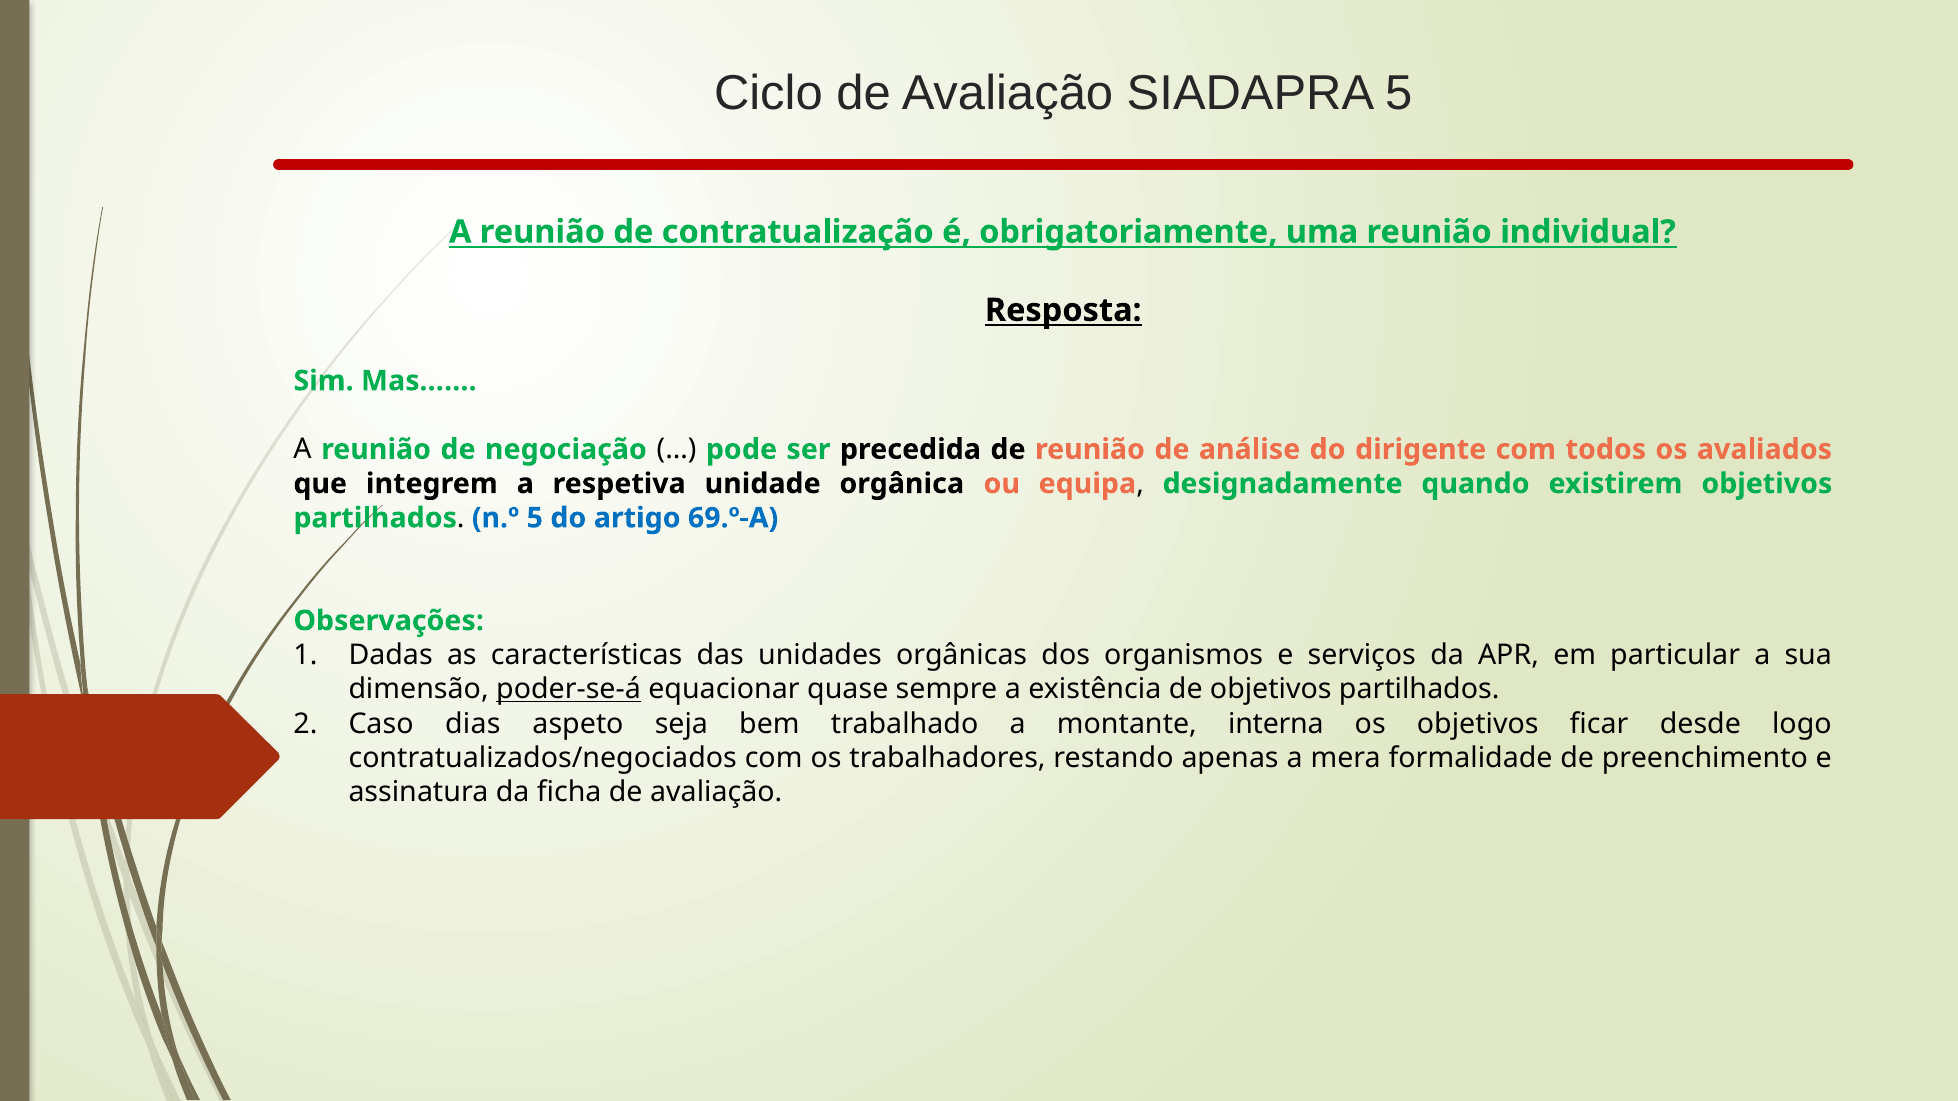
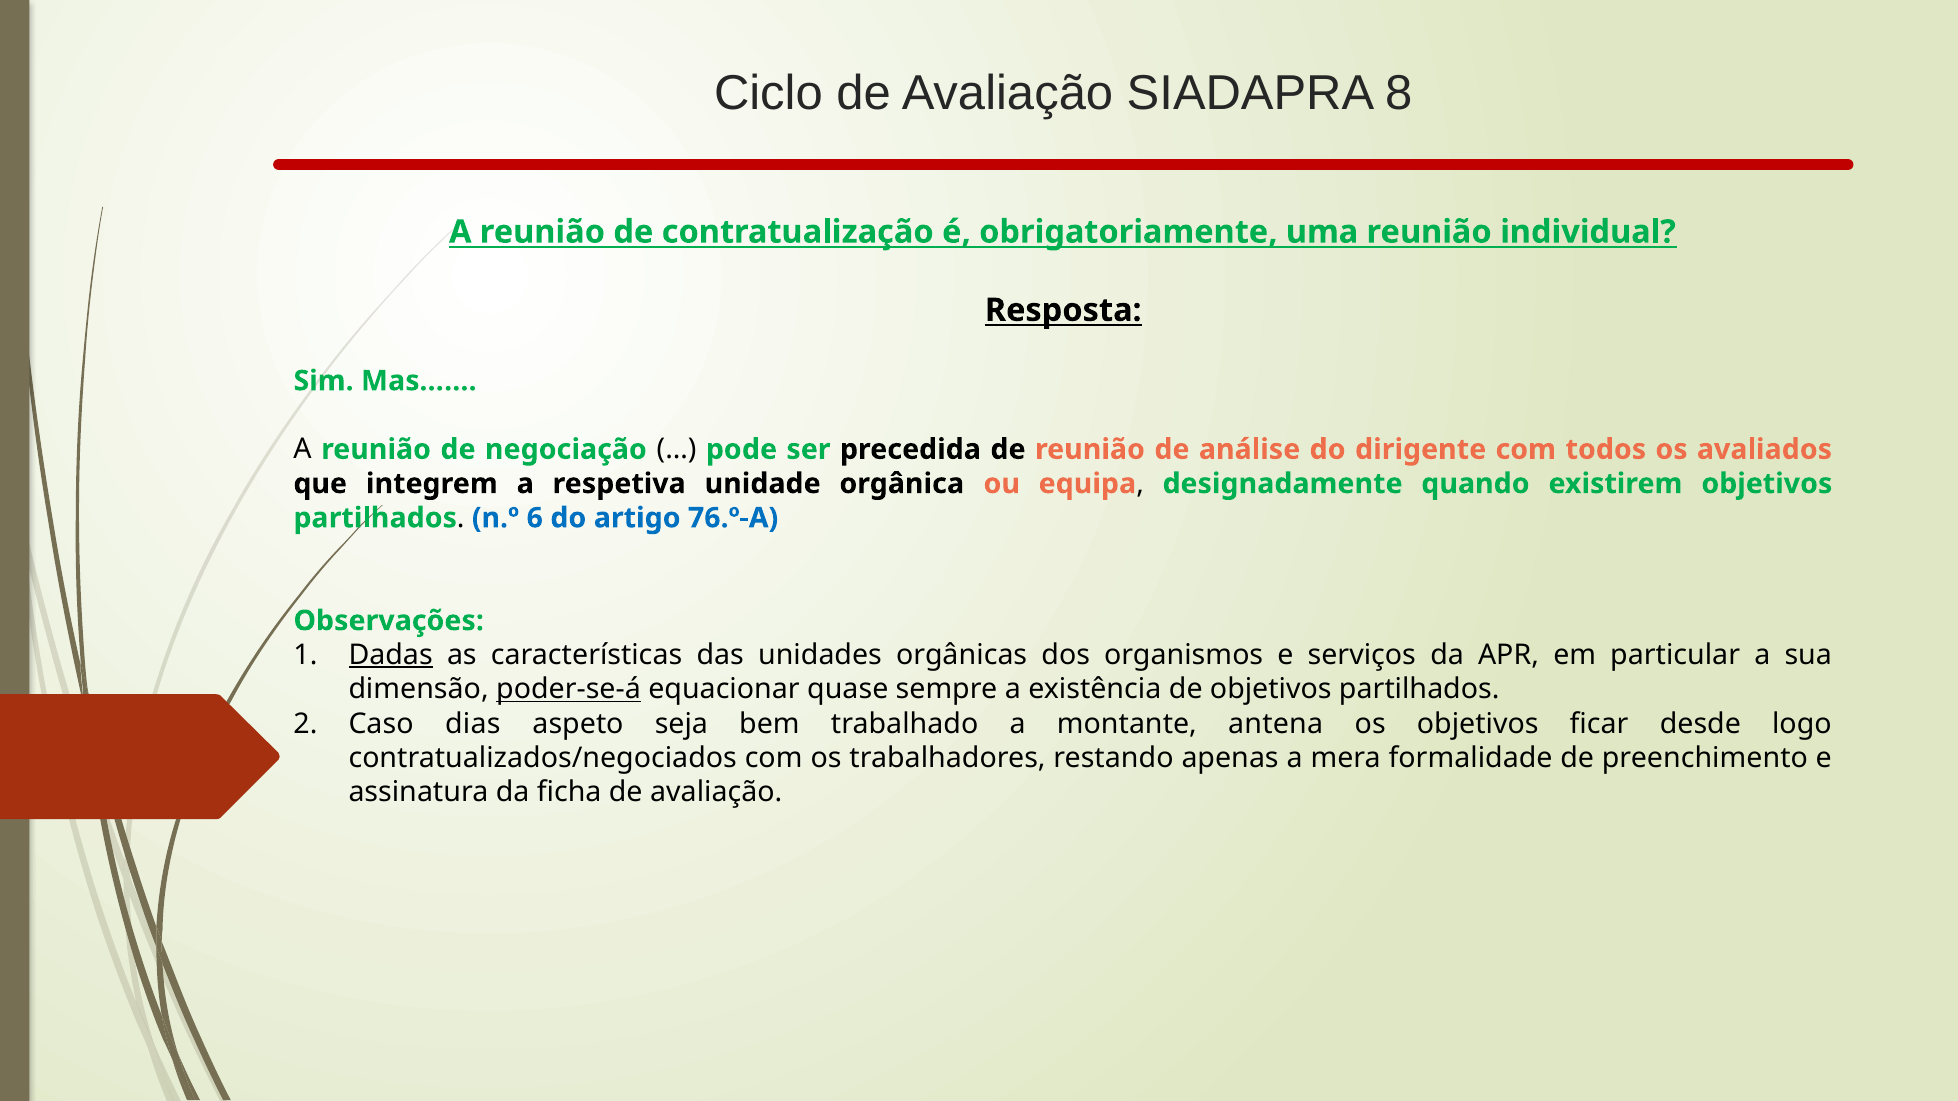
SIADAPRA 5: 5 -> 8 (1399, 93)
n.º 5: 5 -> 6 (535, 518)
69.º-A: 69.º-A -> 76.º-A (733, 518)
Dadas underline: none -> present (391, 655)
interna: interna -> antena (1276, 724)
